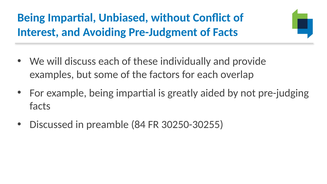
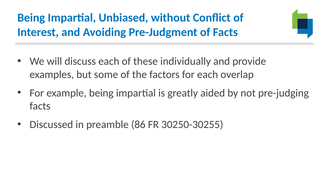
84: 84 -> 86 (138, 125)
